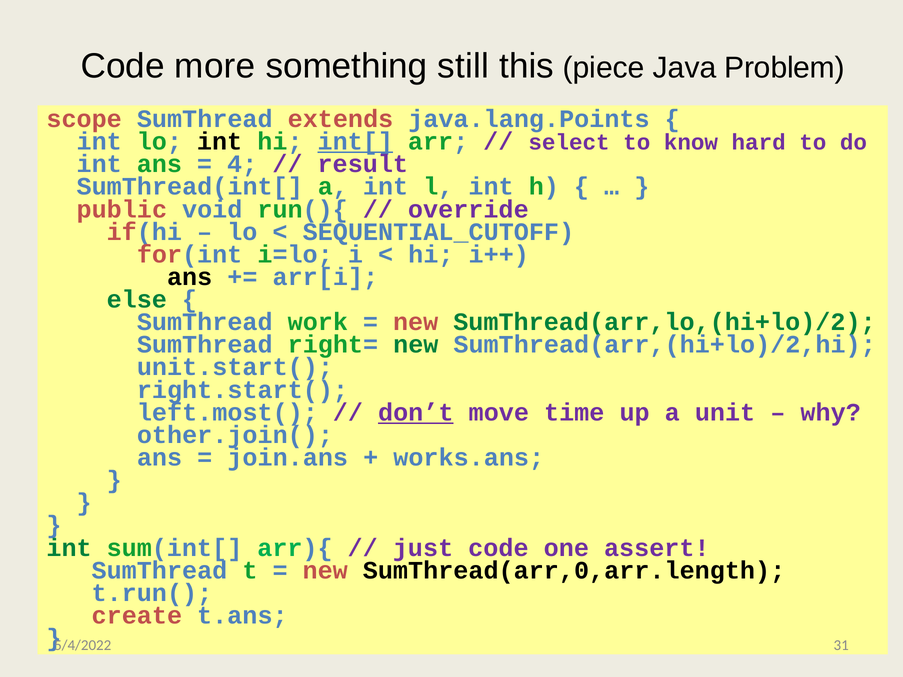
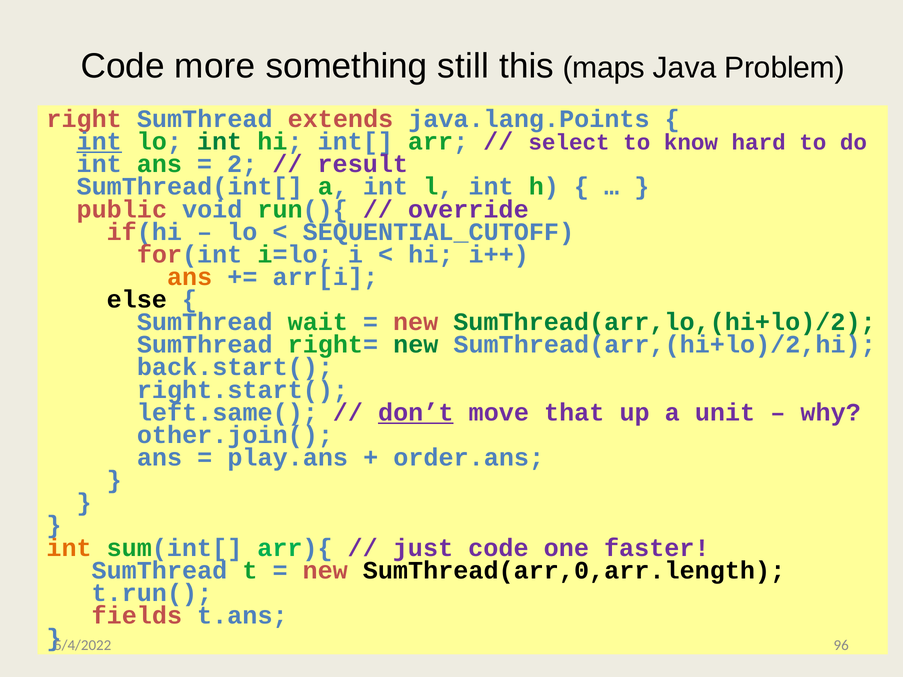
piece: piece -> maps (604, 68)
scope: scope -> right (84, 119)
int underline: none -> present (99, 142)
int colour: black -> green (220, 142)
int[ underline: present -> none (355, 142)
4: 4 -> 2 (242, 164)
ans colour: black -> orange (190, 277)
else colour: green -> black (137, 300)
work: work -> wait (318, 322)
unit.start(: unit.start( -> back.start( (235, 367)
left.most(: left.most( -> left.same( (227, 413)
time: time -> that (574, 413)
join.ans: join.ans -> play.ans (288, 458)
works.ans: works.ans -> order.ans (469, 458)
int colour: green -> orange (69, 548)
assert: assert -> faster (657, 548)
create: create -> fields (137, 616)
31: 31 -> 96 (841, 646)
